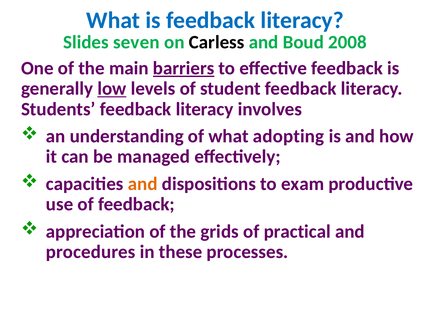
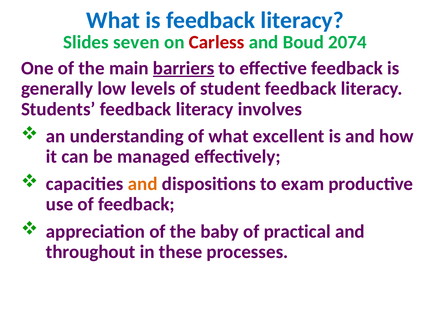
Carless colour: black -> red (217, 42)
2008: 2008 -> 2074 (347, 42)
low underline: present -> none (112, 89)
adopting: adopting -> excellent (289, 136)
grids: grids -> baby (220, 232)
procedures: procedures -> throughout (91, 252)
